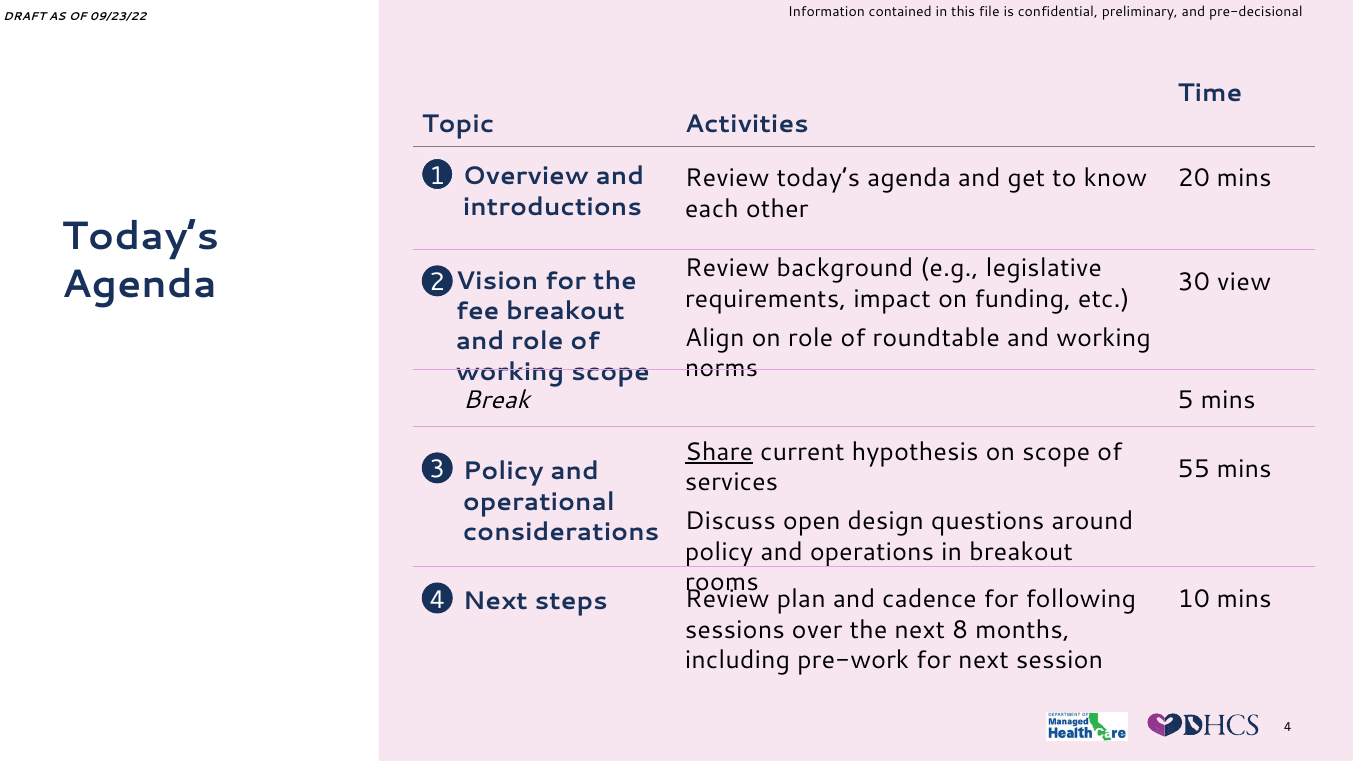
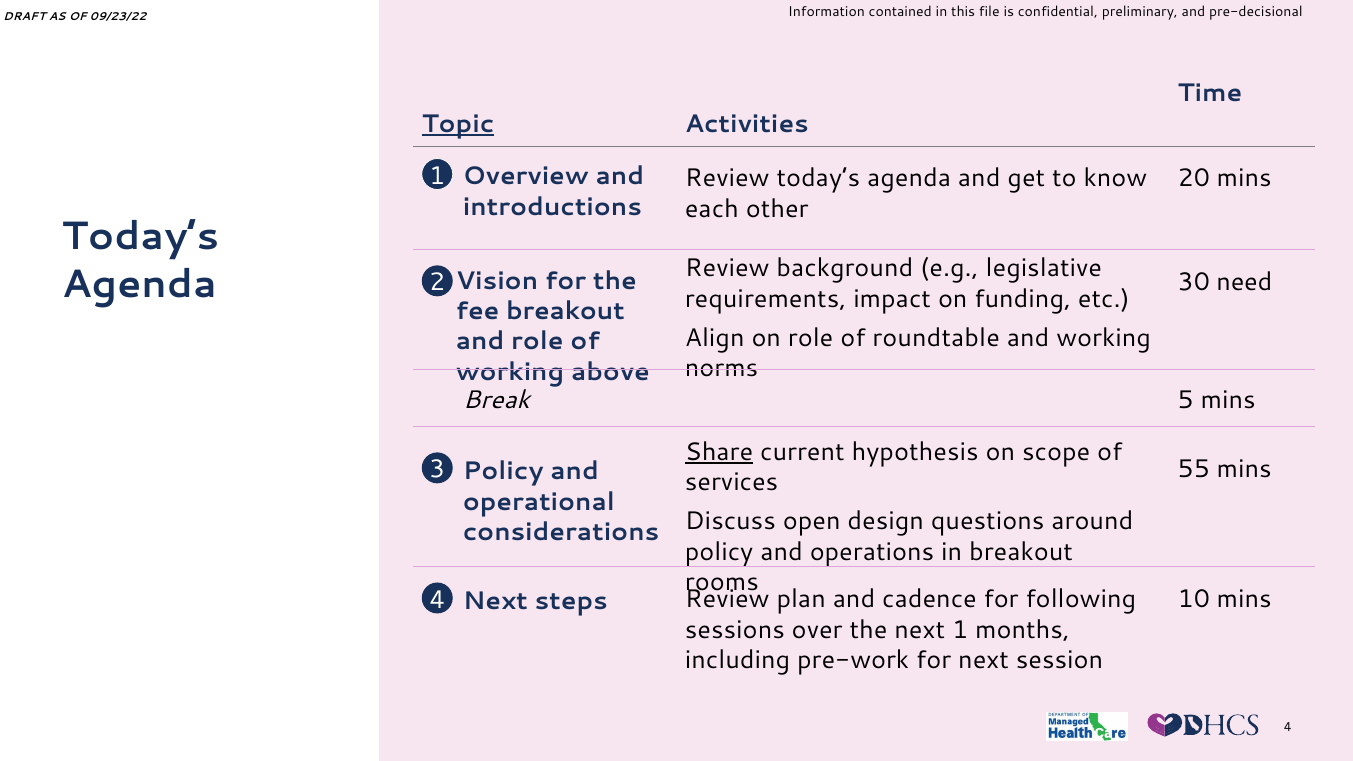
Topic underline: none -> present (458, 124)
view: view -> need (1244, 282)
working scope: scope -> above (610, 372)
next 8: 8 -> 1 (960, 630)
